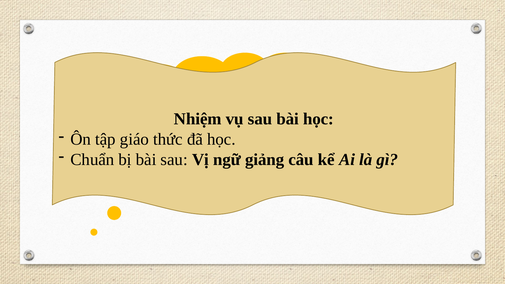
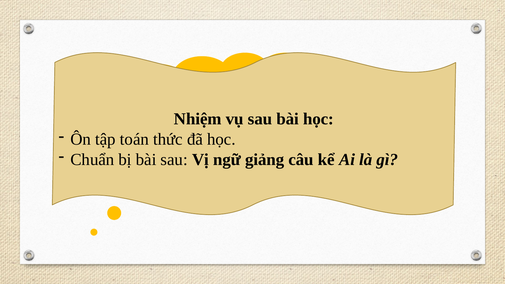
giáo: giáo -> toán (134, 139)
